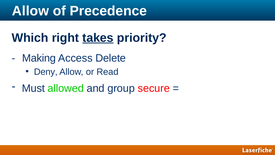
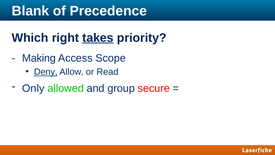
Allow: Allow -> Blank (30, 11)
Delete: Delete -> Scope (111, 58)
Deny underline: none -> present (46, 72)
Must: Must -> Only (33, 88)
